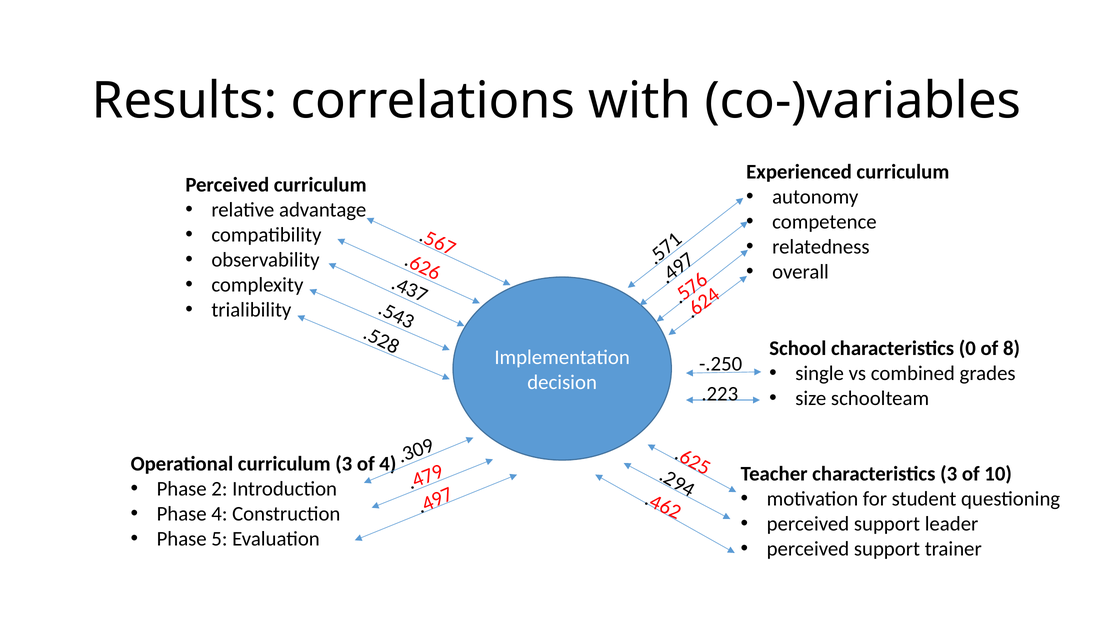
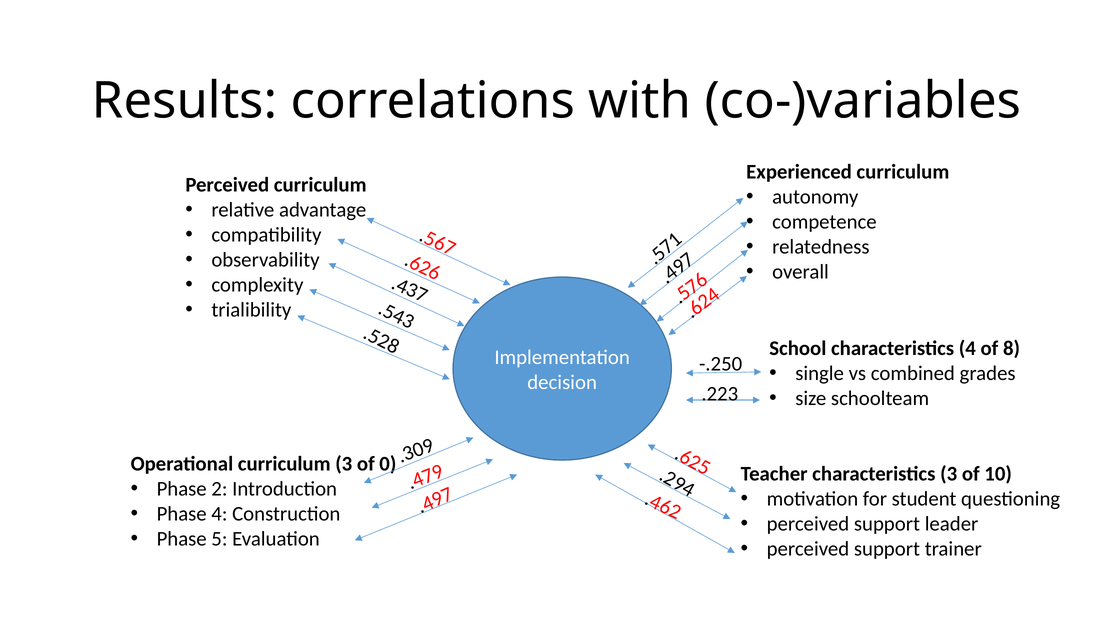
characteristics 0: 0 -> 4 (967, 348)
of 4: 4 -> 0 (388, 464)
